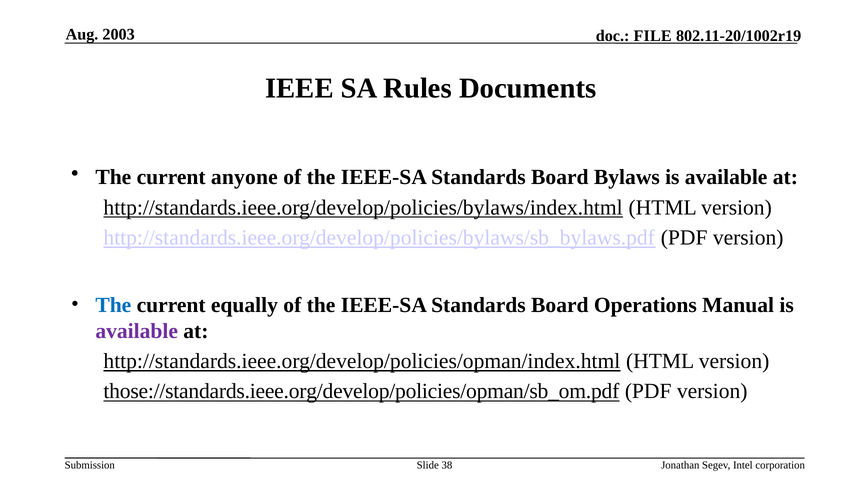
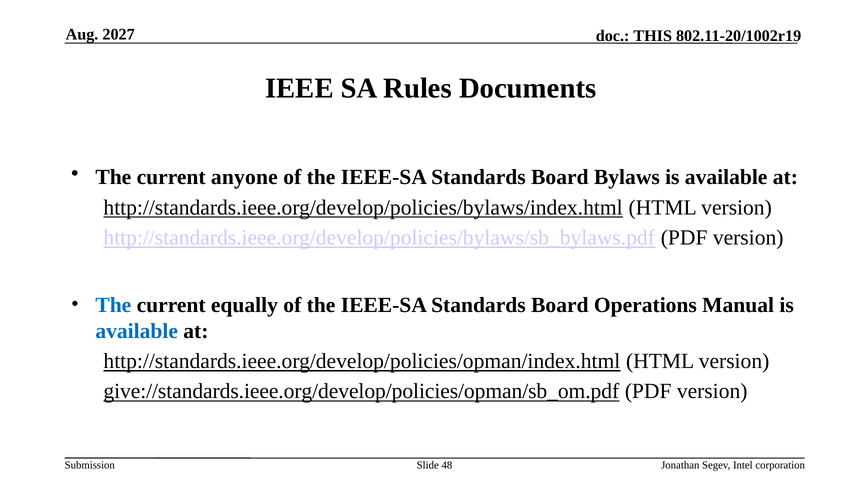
2003: 2003 -> 2027 (119, 34)
FILE: FILE -> THIS (653, 36)
available colour: purple -> blue (137, 331)
those://standards.ieee.org/develop/policies/opman/sb_om.pdf: those://standards.ieee.org/develop/policies/opman/sb_om.pdf -> give://standards.ieee.org/develop/policies/opman/sb_om.pdf (361, 391)
38: 38 -> 48 (447, 465)
